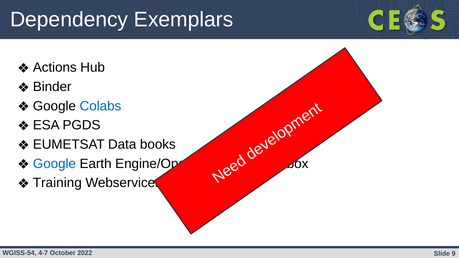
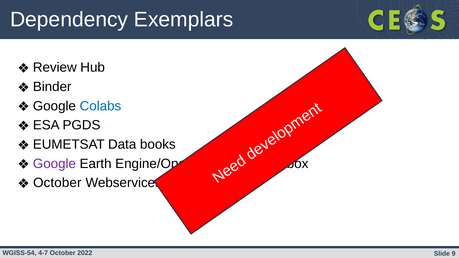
Actions: Actions -> Review (55, 68)
Google colour: blue -> purple (54, 164)
Training: Training -> October (57, 183)
